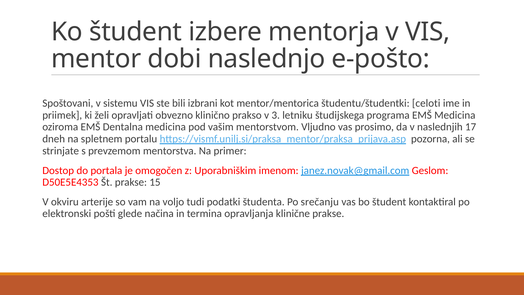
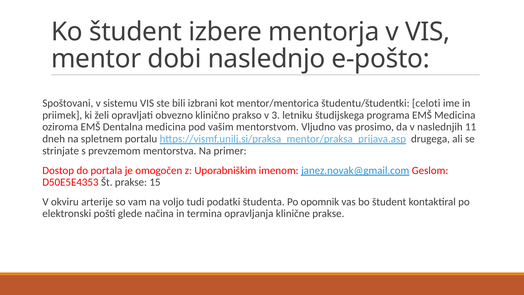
17: 17 -> 11 (471, 127)
pozorna: pozorna -> drugega (430, 139)
srečanju: srečanju -> opomnik (320, 202)
